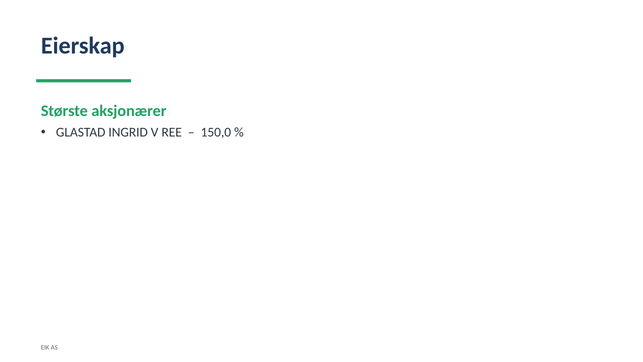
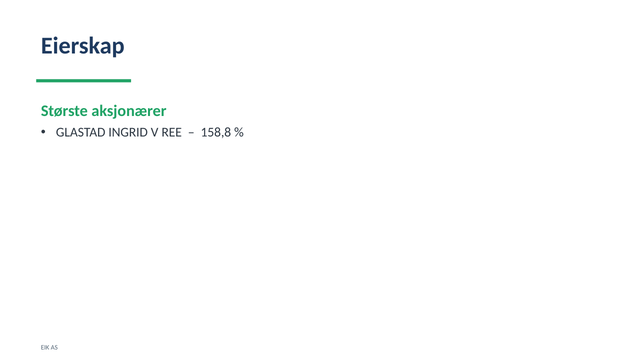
150,0: 150,0 -> 158,8 (216, 132)
